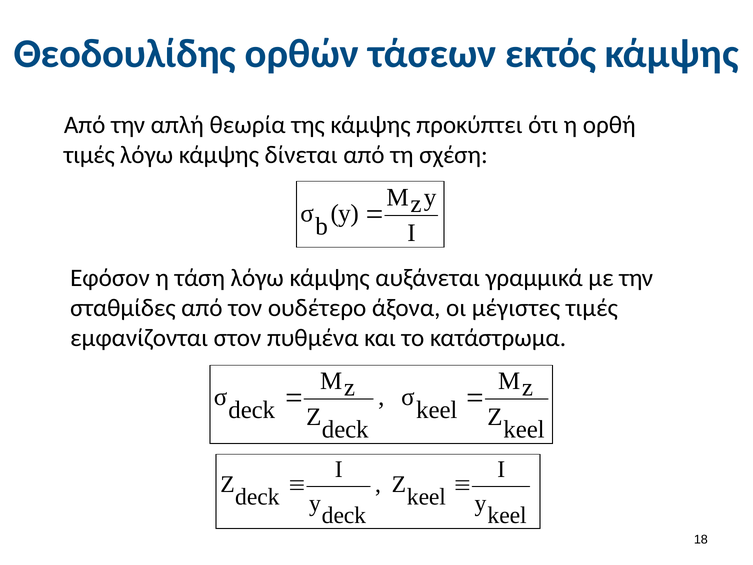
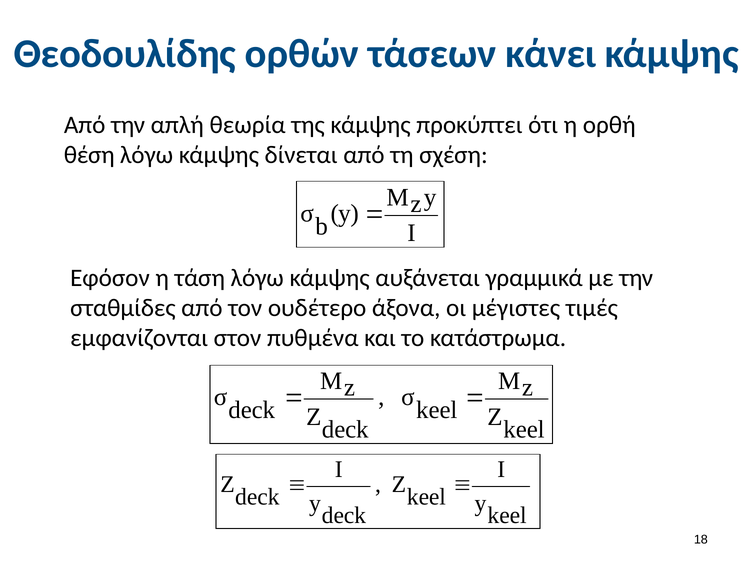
εκτός: εκτός -> κάνει (551, 54)
τιμές: τιμές -> θέση (89, 155)
